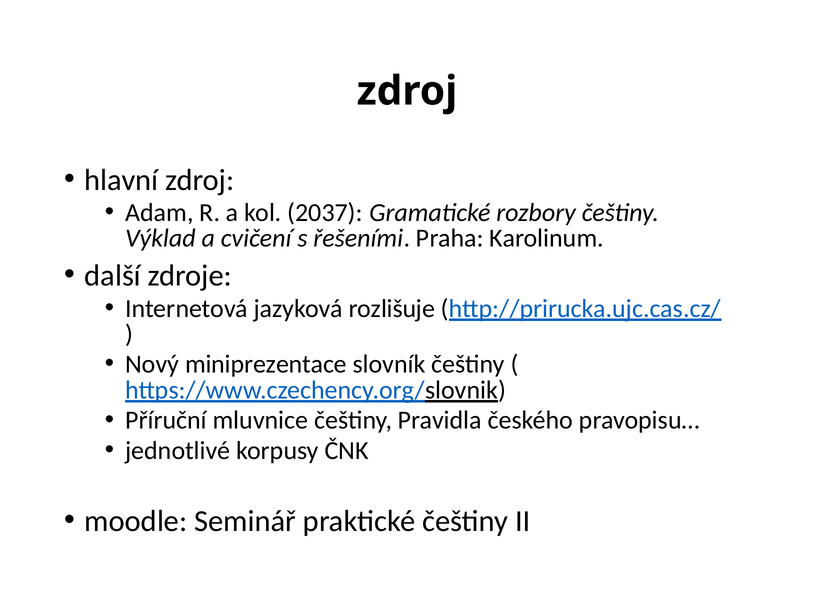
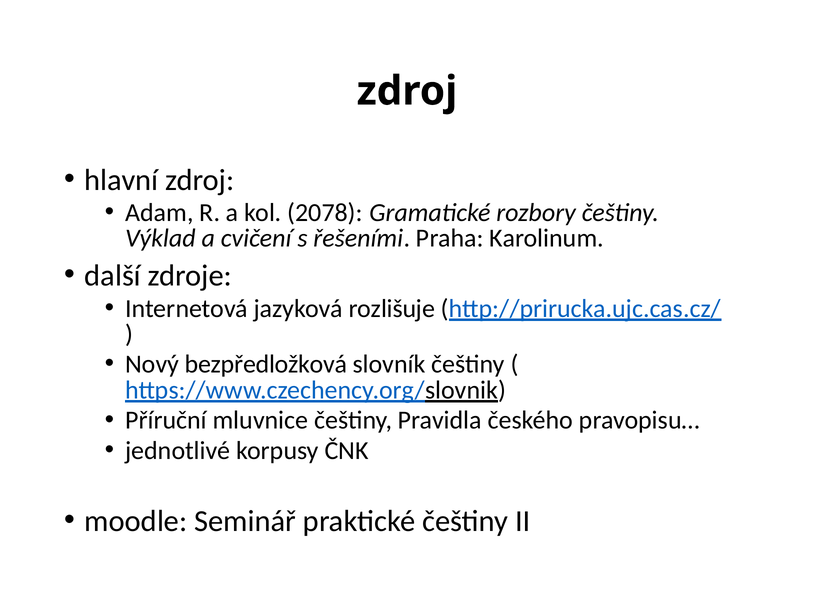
2037: 2037 -> 2078 (325, 213)
miniprezentace: miniprezentace -> bezpředložková (266, 365)
